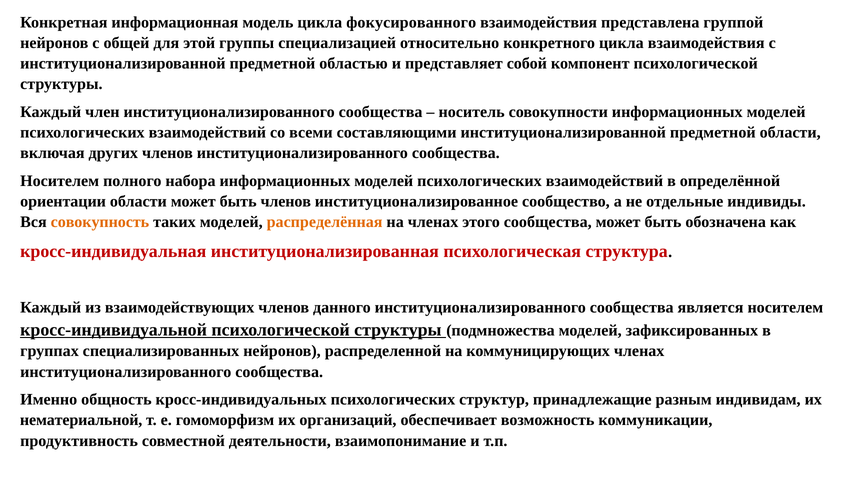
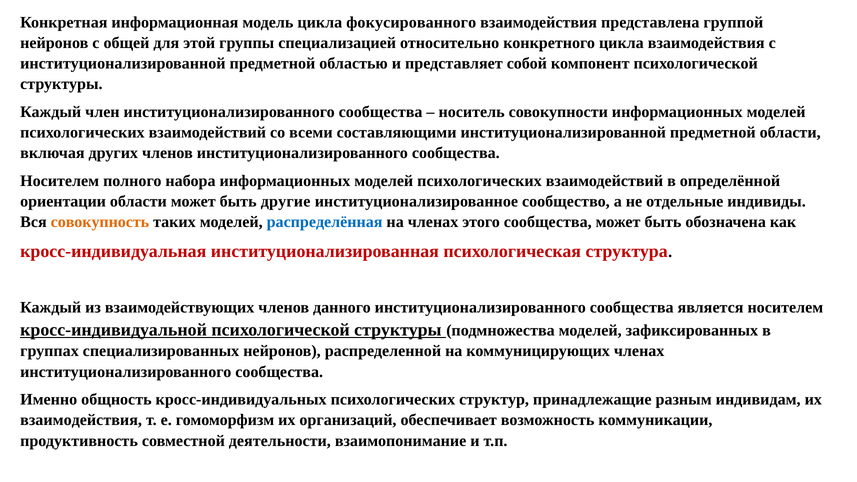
быть членов: членов -> другие (286, 201)
распределённая colour: orange -> blue (325, 222)
нематериальной: нематериальной -> взаимодействия (81, 420)
